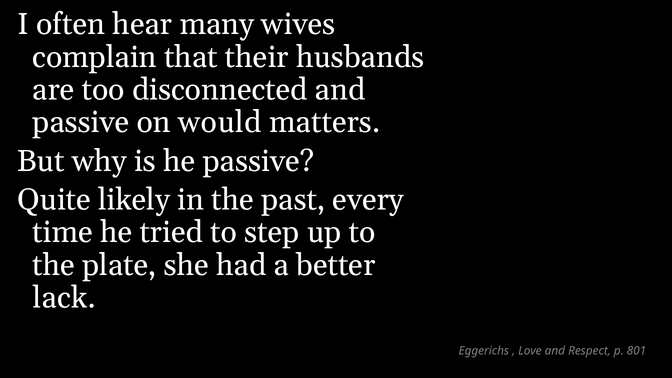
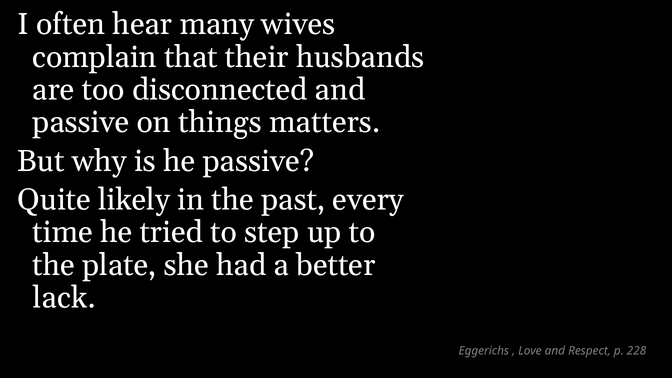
would: would -> things (220, 122)
801: 801 -> 228 (636, 351)
